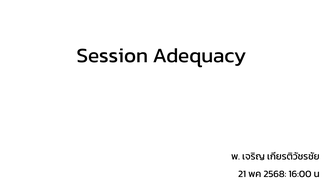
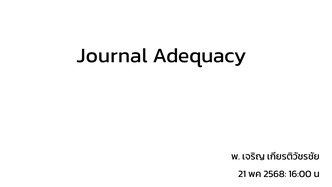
Session: Session -> Journal (112, 55)
